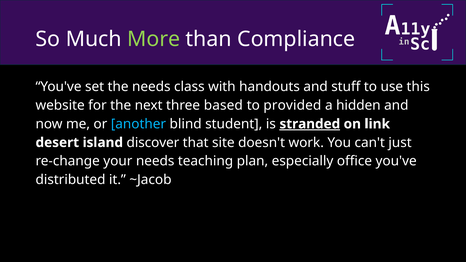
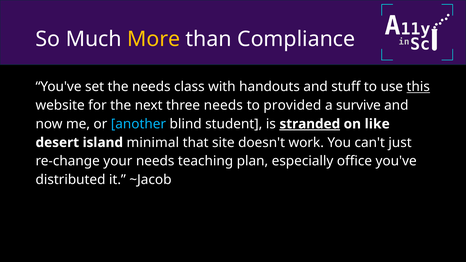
More colour: light green -> yellow (154, 39)
this underline: none -> present (418, 87)
three based: based -> needs (223, 105)
hidden: hidden -> survive (358, 105)
link: link -> like (377, 124)
discover: discover -> minimal (153, 143)
